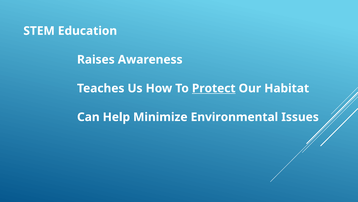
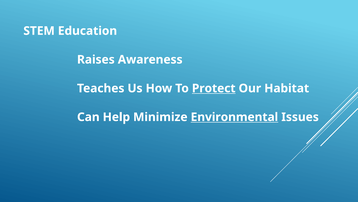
Environmental underline: none -> present (234, 117)
